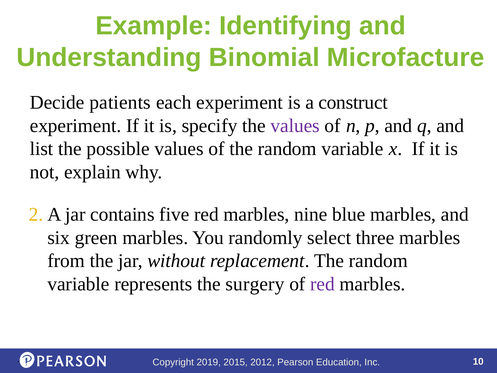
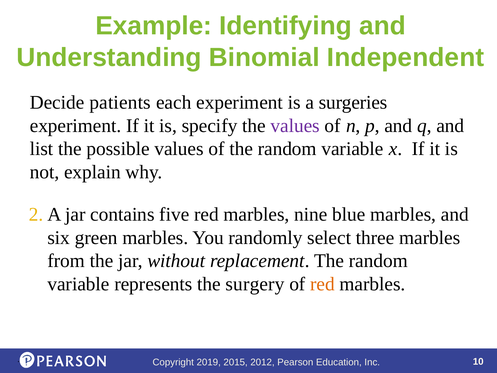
Microfacture: Microfacture -> Independent (406, 57)
construct: construct -> surgeries (353, 102)
red colour: purple -> orange (323, 284)
